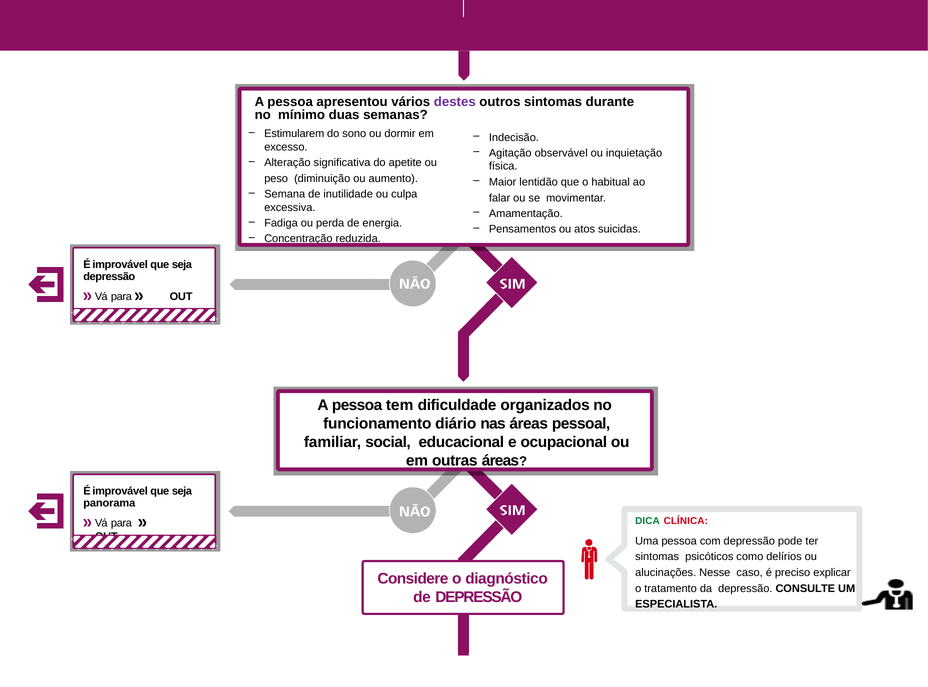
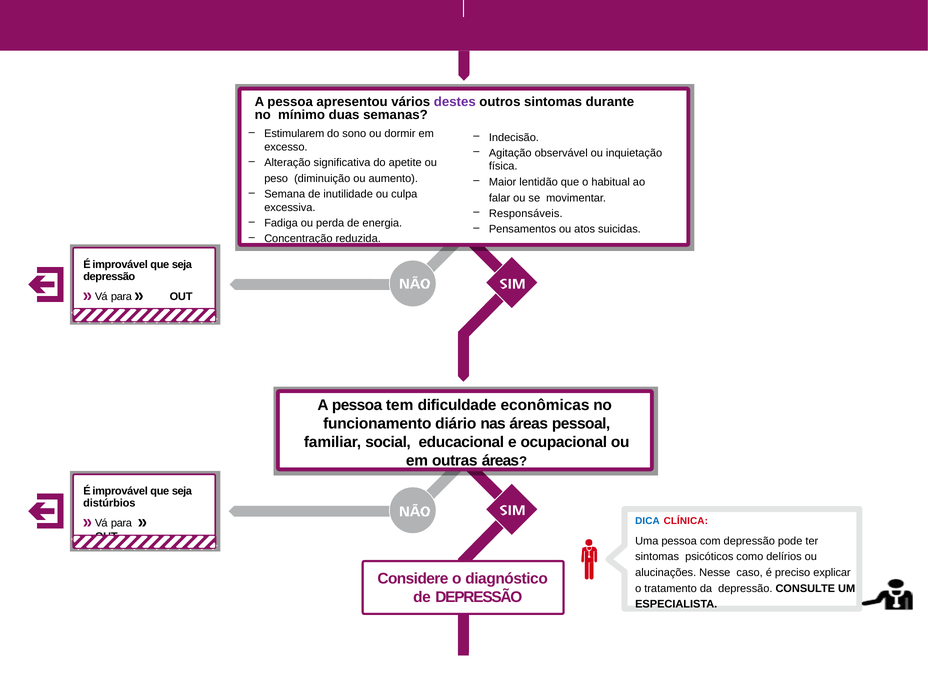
Amamentação: Amamentação -> Responsáveis (526, 214)
organizados: organizados -> econômicas (545, 406)
panorama: panorama -> distúrbios (109, 504)
DICA colour: green -> blue (647, 521)
